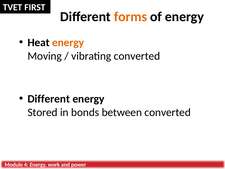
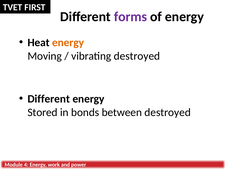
forms colour: orange -> purple (130, 17)
vibrating converted: converted -> destroyed (137, 56)
between converted: converted -> destroyed (168, 112)
